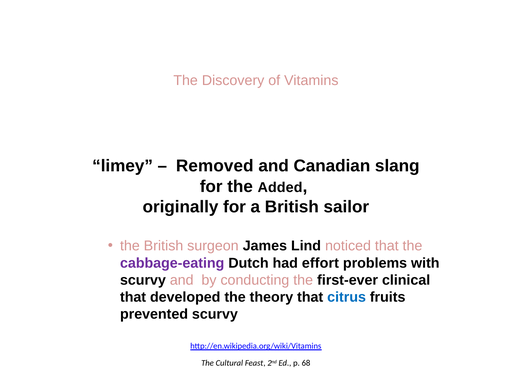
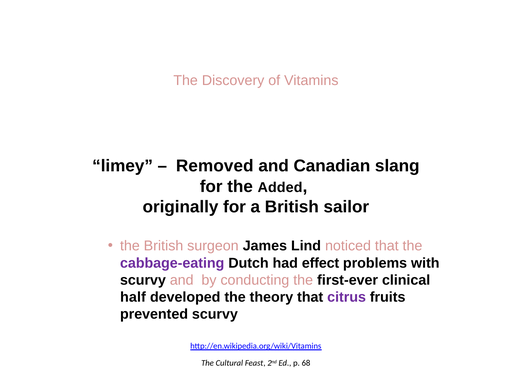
effort: effort -> effect (321, 263)
that: that -> half (133, 297)
citrus colour: blue -> purple (347, 297)
